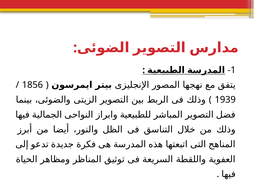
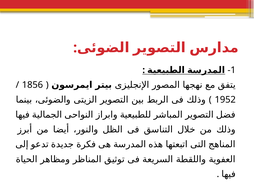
1939: 1939 -> 1952 (225, 99)
